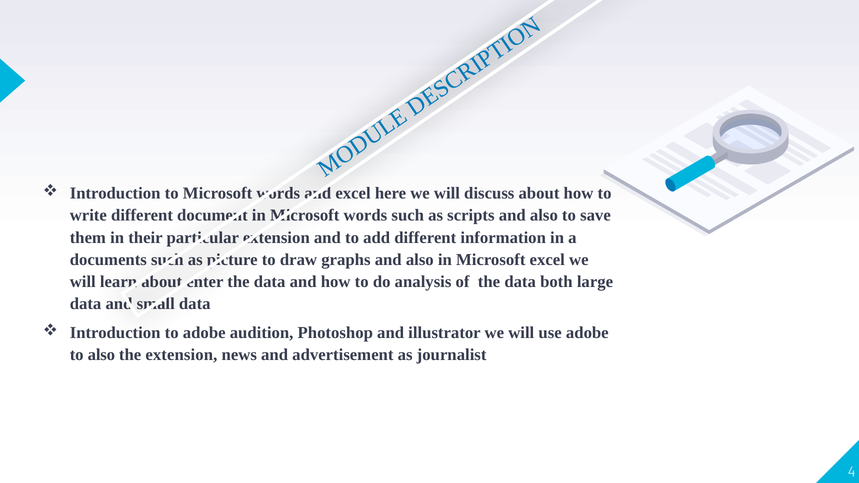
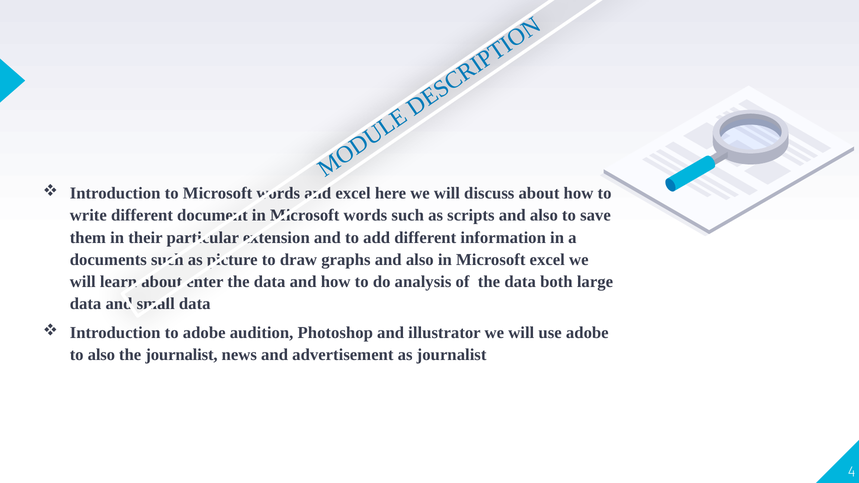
the extension: extension -> journalist (181, 355)
